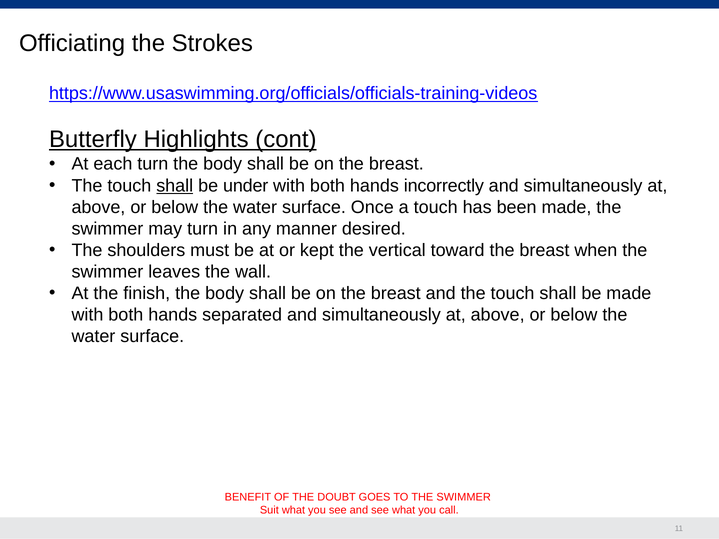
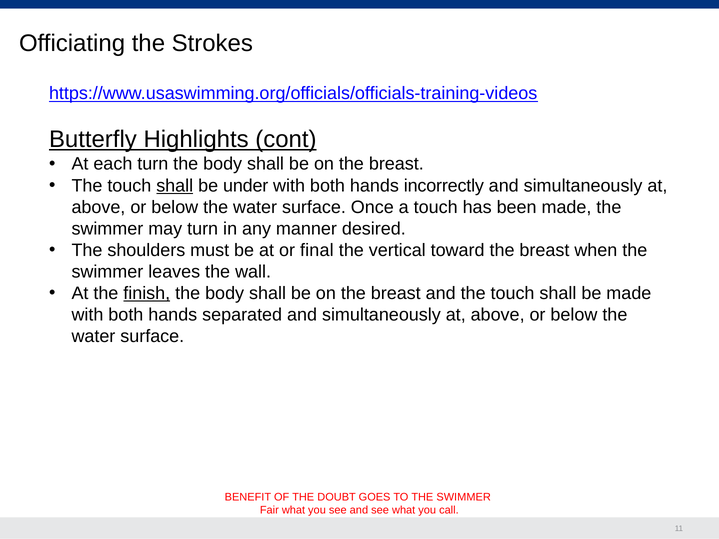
kept: kept -> final (317, 250)
finish underline: none -> present (147, 294)
Suit: Suit -> Fair (269, 510)
